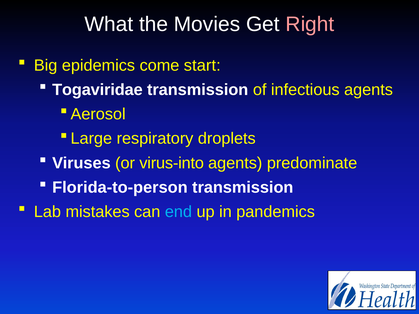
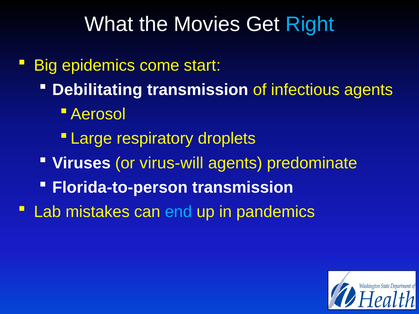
Right colour: pink -> light blue (310, 24)
Togaviridae: Togaviridae -> Debilitating (97, 90)
virus-into: virus-into -> virus-will (171, 163)
